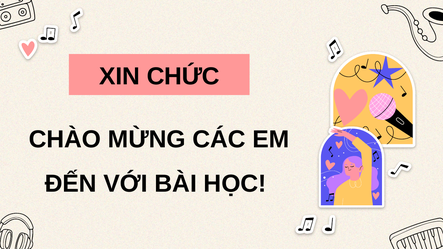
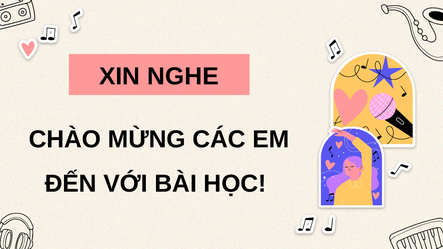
CHỨC: CHỨC -> NGHE (183, 76)
